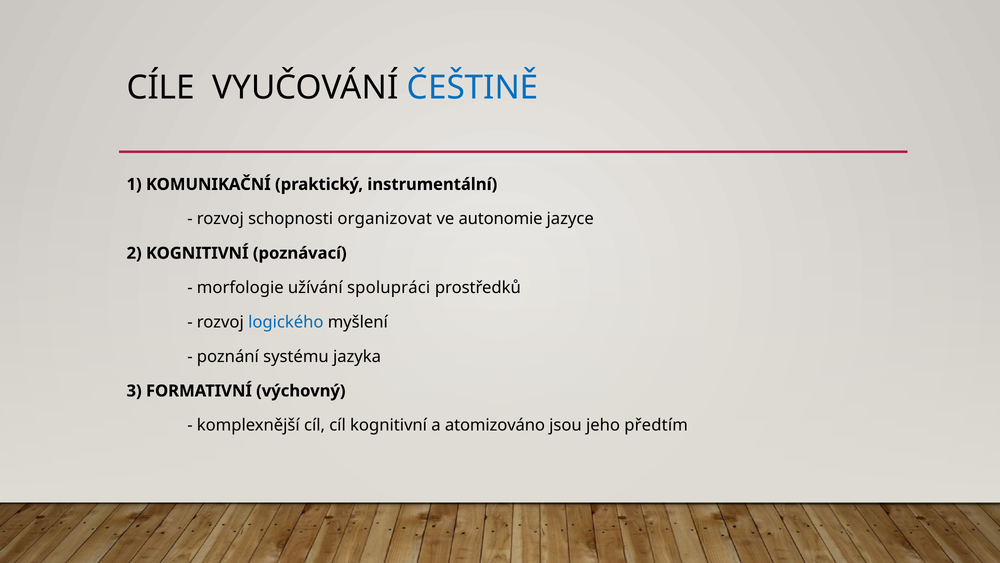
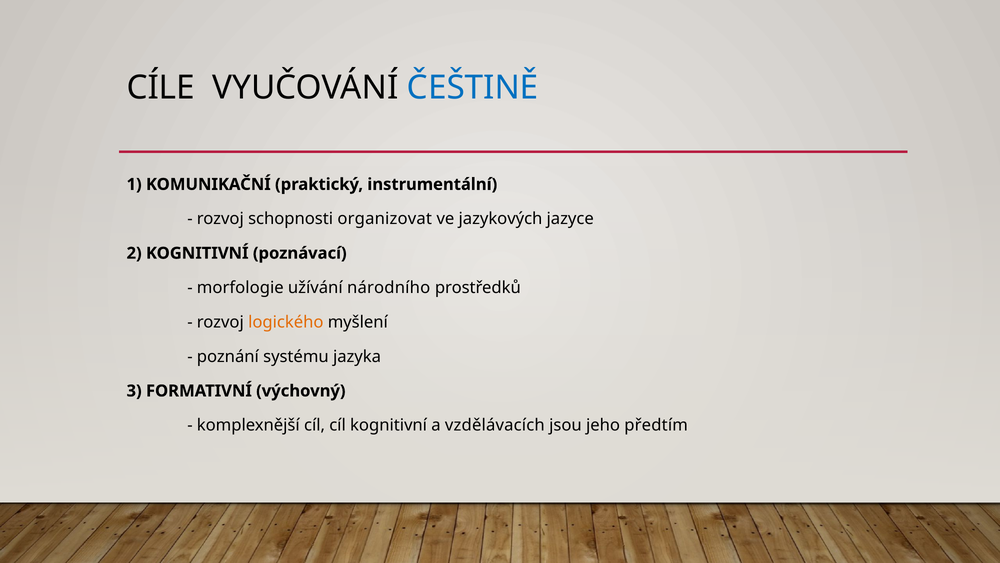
autonomie: autonomie -> jazykových (500, 219)
spolupráci: spolupráci -> národního (389, 287)
logického colour: blue -> orange (286, 322)
atomizováno: atomizováno -> vzdělávacích (495, 425)
